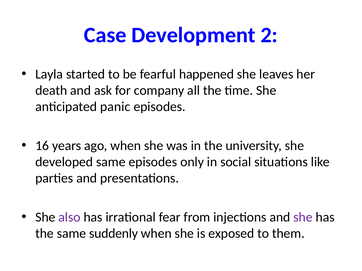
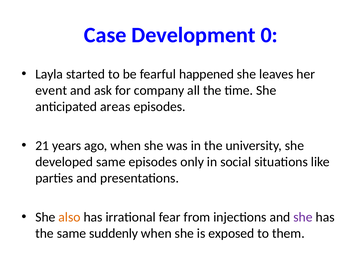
2: 2 -> 0 (269, 35)
death: death -> event (51, 91)
panic: panic -> areas (115, 107)
16: 16 -> 21 (42, 146)
also colour: purple -> orange (70, 218)
